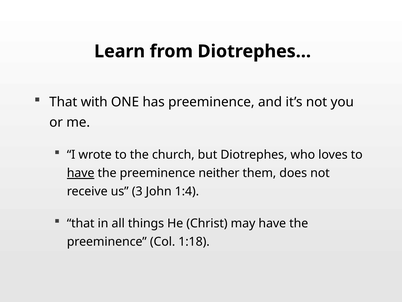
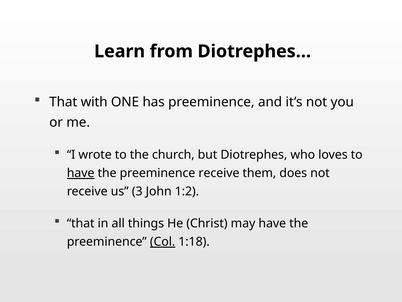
preeminence neither: neither -> receive (219, 173)
1:4: 1:4 -> 1:2 (187, 191)
Col underline: none -> present (163, 241)
